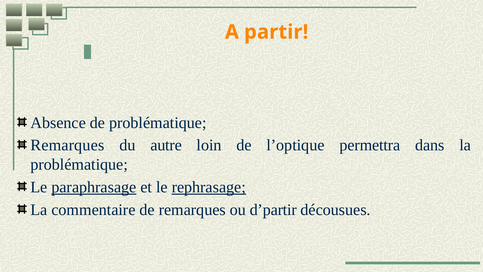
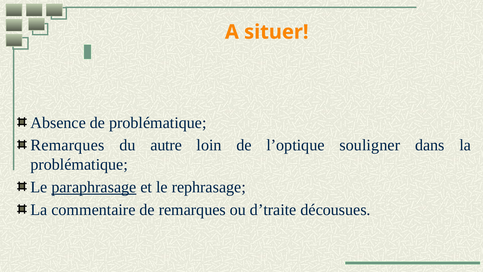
partir: partir -> situer (276, 32)
permettra: permettra -> souligner (370, 145)
rephrasage underline: present -> none (209, 187)
d’partir: d’partir -> d’traite (273, 210)
